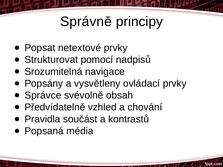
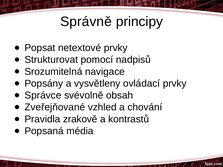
Předvídatelně: Předvídatelně -> Zveřejňované (55, 107)
součást: součást -> zrakově (80, 119)
